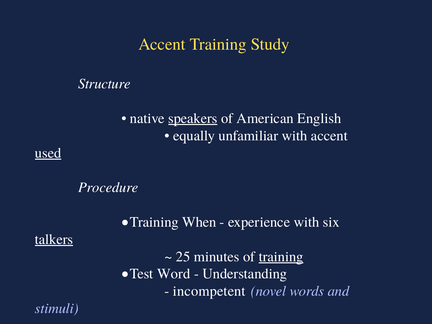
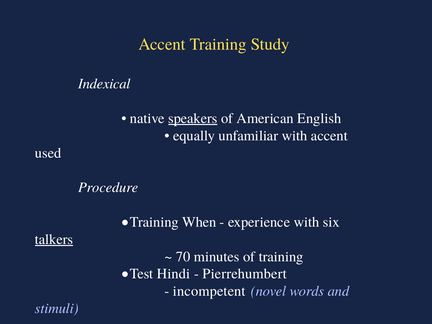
Structure: Structure -> Indexical (104, 84)
used underline: present -> none (48, 153)
25: 25 -> 70 (183, 257)
training underline: present -> none (281, 257)
Word: Word -> Hindi (174, 274)
Understanding: Understanding -> Pierrehumbert (245, 274)
